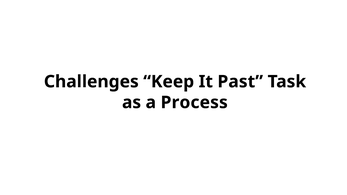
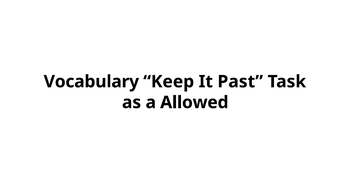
Challenges: Challenges -> Vocabulary (91, 82)
Process: Process -> Allowed (194, 103)
